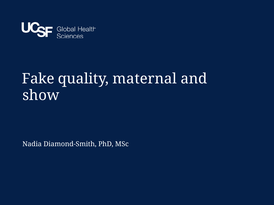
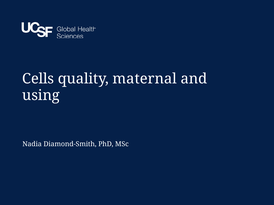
Fake: Fake -> Cells (38, 79)
show: show -> using (41, 95)
